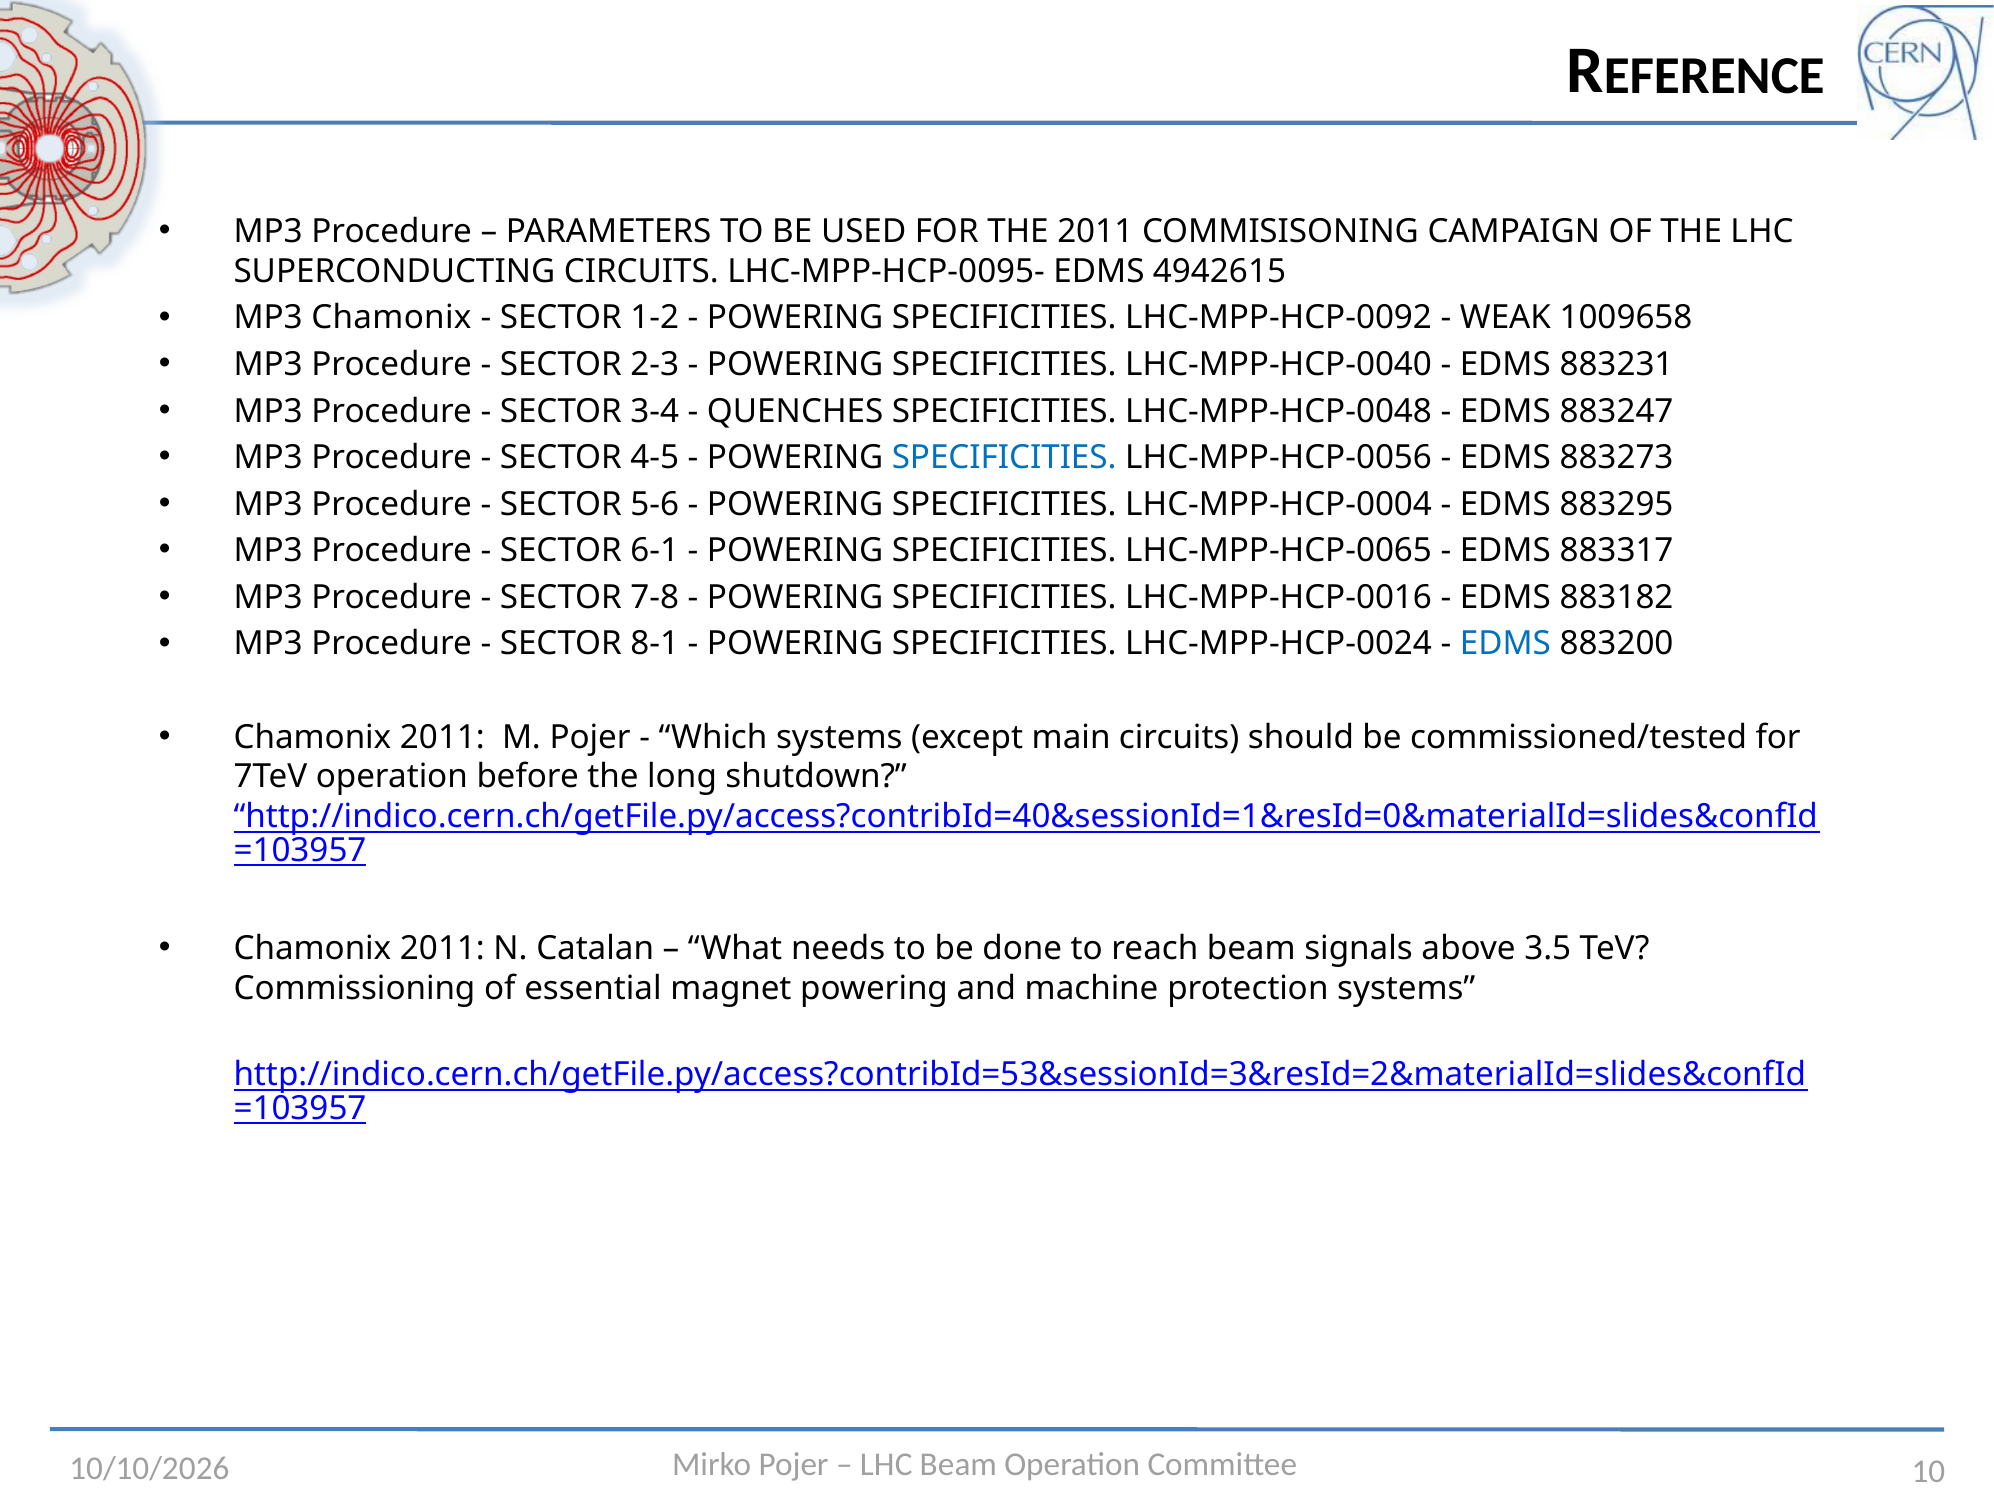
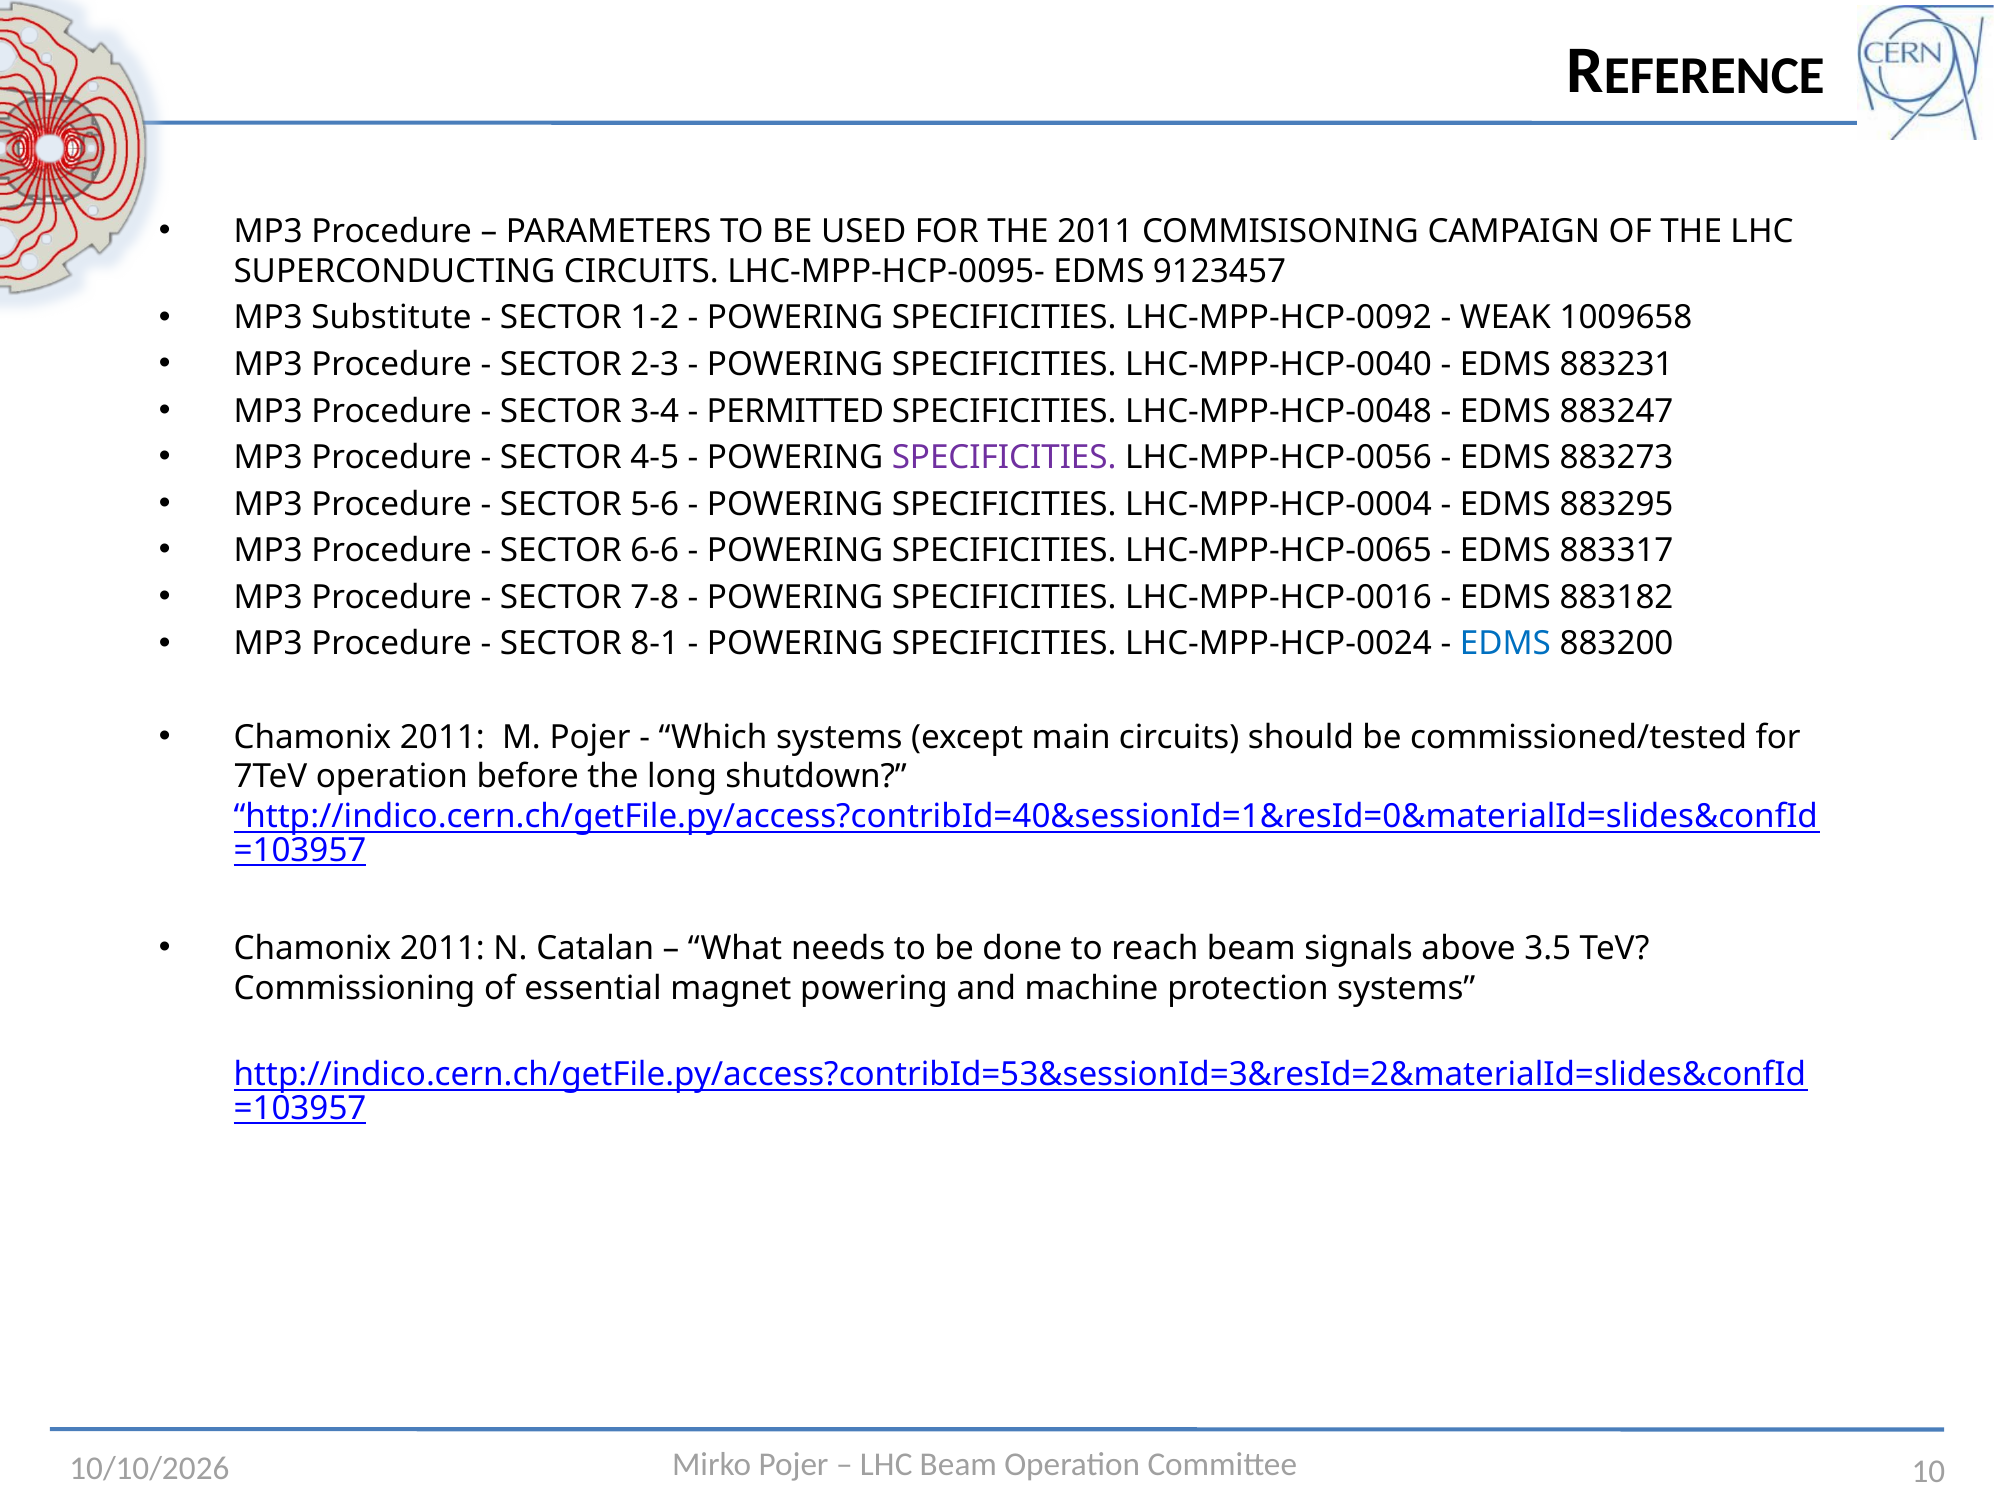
4942615: 4942615 -> 9123457 (1219, 271)
MP3 Chamonix: Chamonix -> Substitute (391, 318)
QUENCHES: QUENCHES -> PERMITTED (795, 411)
SPECIFICITIES colour: blue -> purple (1004, 458)
6-1: 6-1 -> 6-6 (655, 551)
